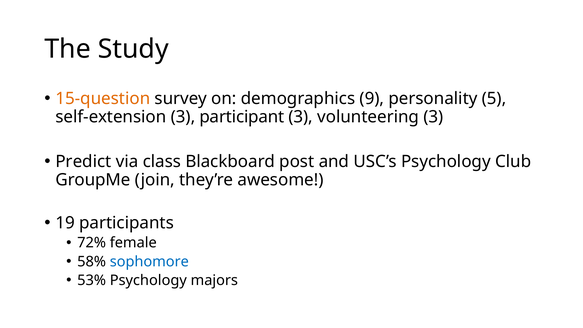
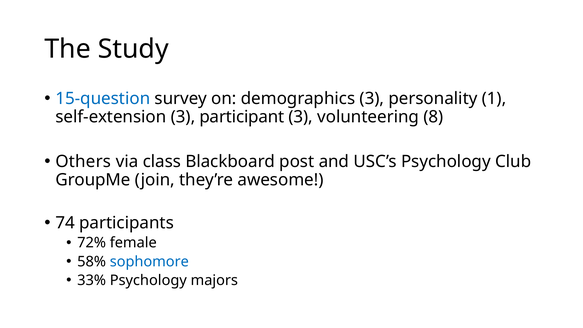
15-question colour: orange -> blue (103, 99)
demographics 9: 9 -> 3 (372, 99)
5: 5 -> 1 (494, 99)
volunteering 3: 3 -> 8 (433, 117)
Predict: Predict -> Others (83, 162)
19: 19 -> 74 (65, 223)
53%: 53% -> 33% (92, 280)
